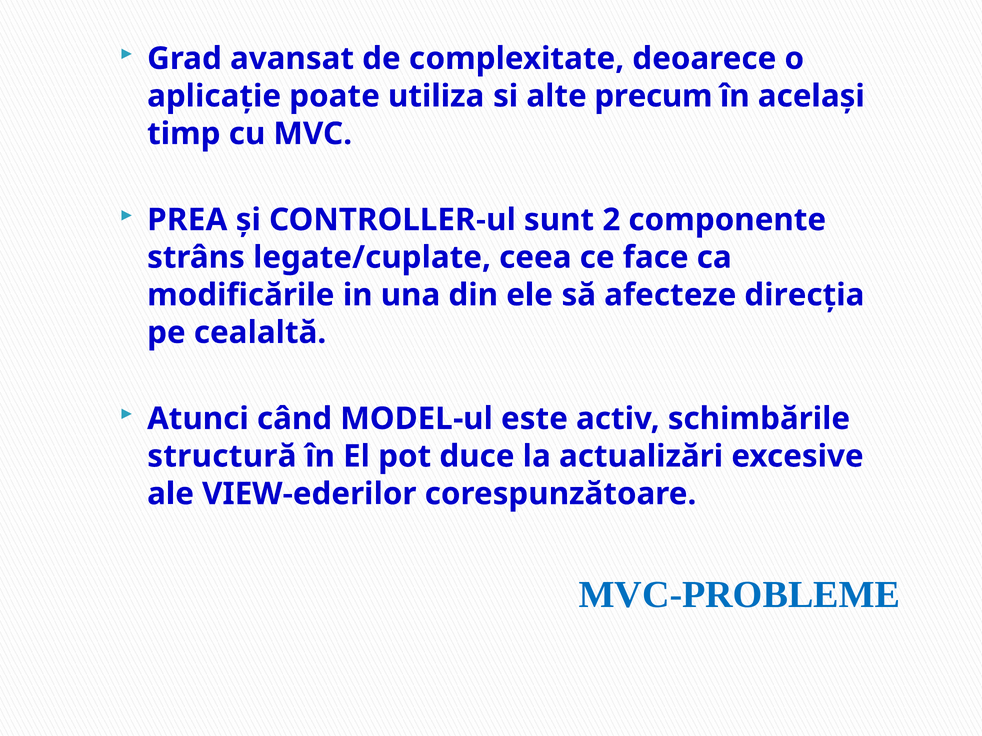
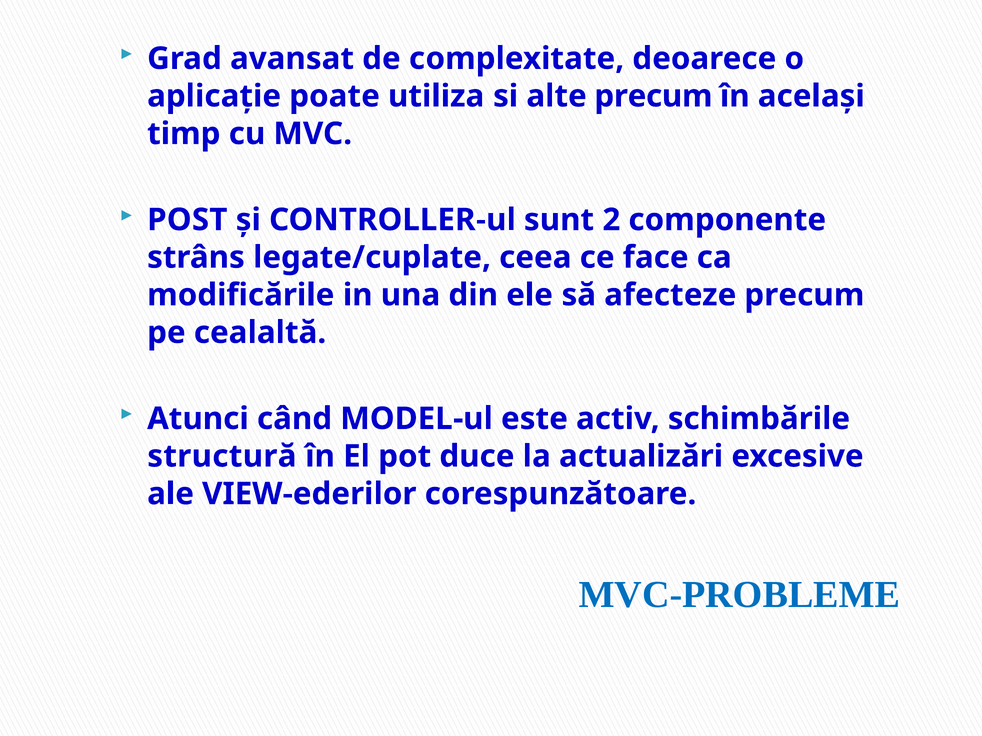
PREA: PREA -> POST (187, 220)
afecteze direcția: direcția -> precum (804, 295)
